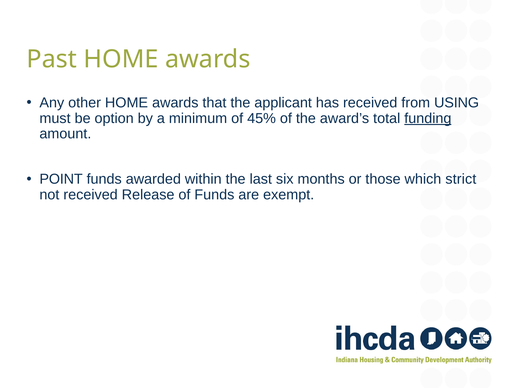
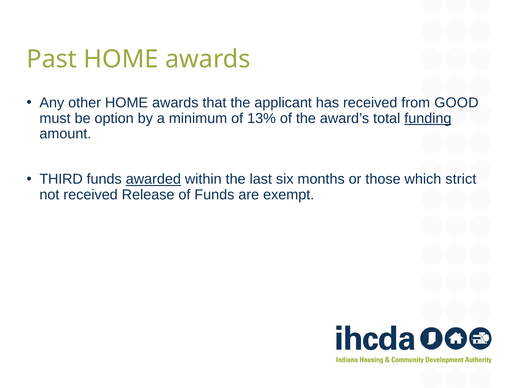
USING: USING -> GOOD (456, 103)
45%: 45% -> 13% (262, 118)
POINT: POINT -> THIRD (61, 179)
awarded underline: none -> present (153, 179)
